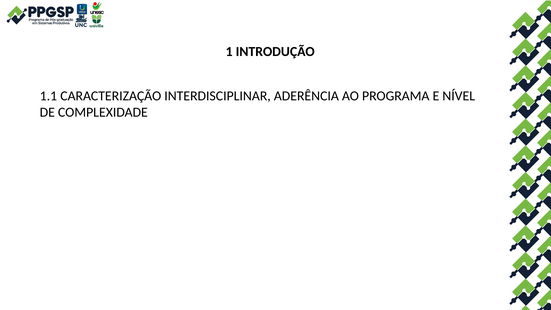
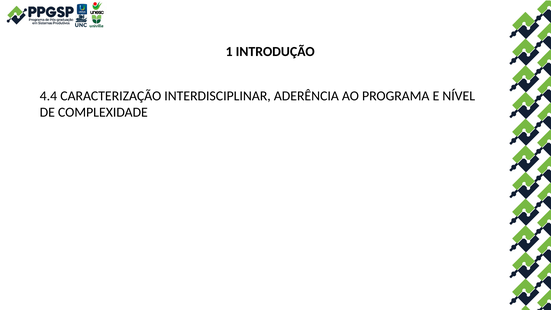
1.1: 1.1 -> 4.4 (48, 96)
